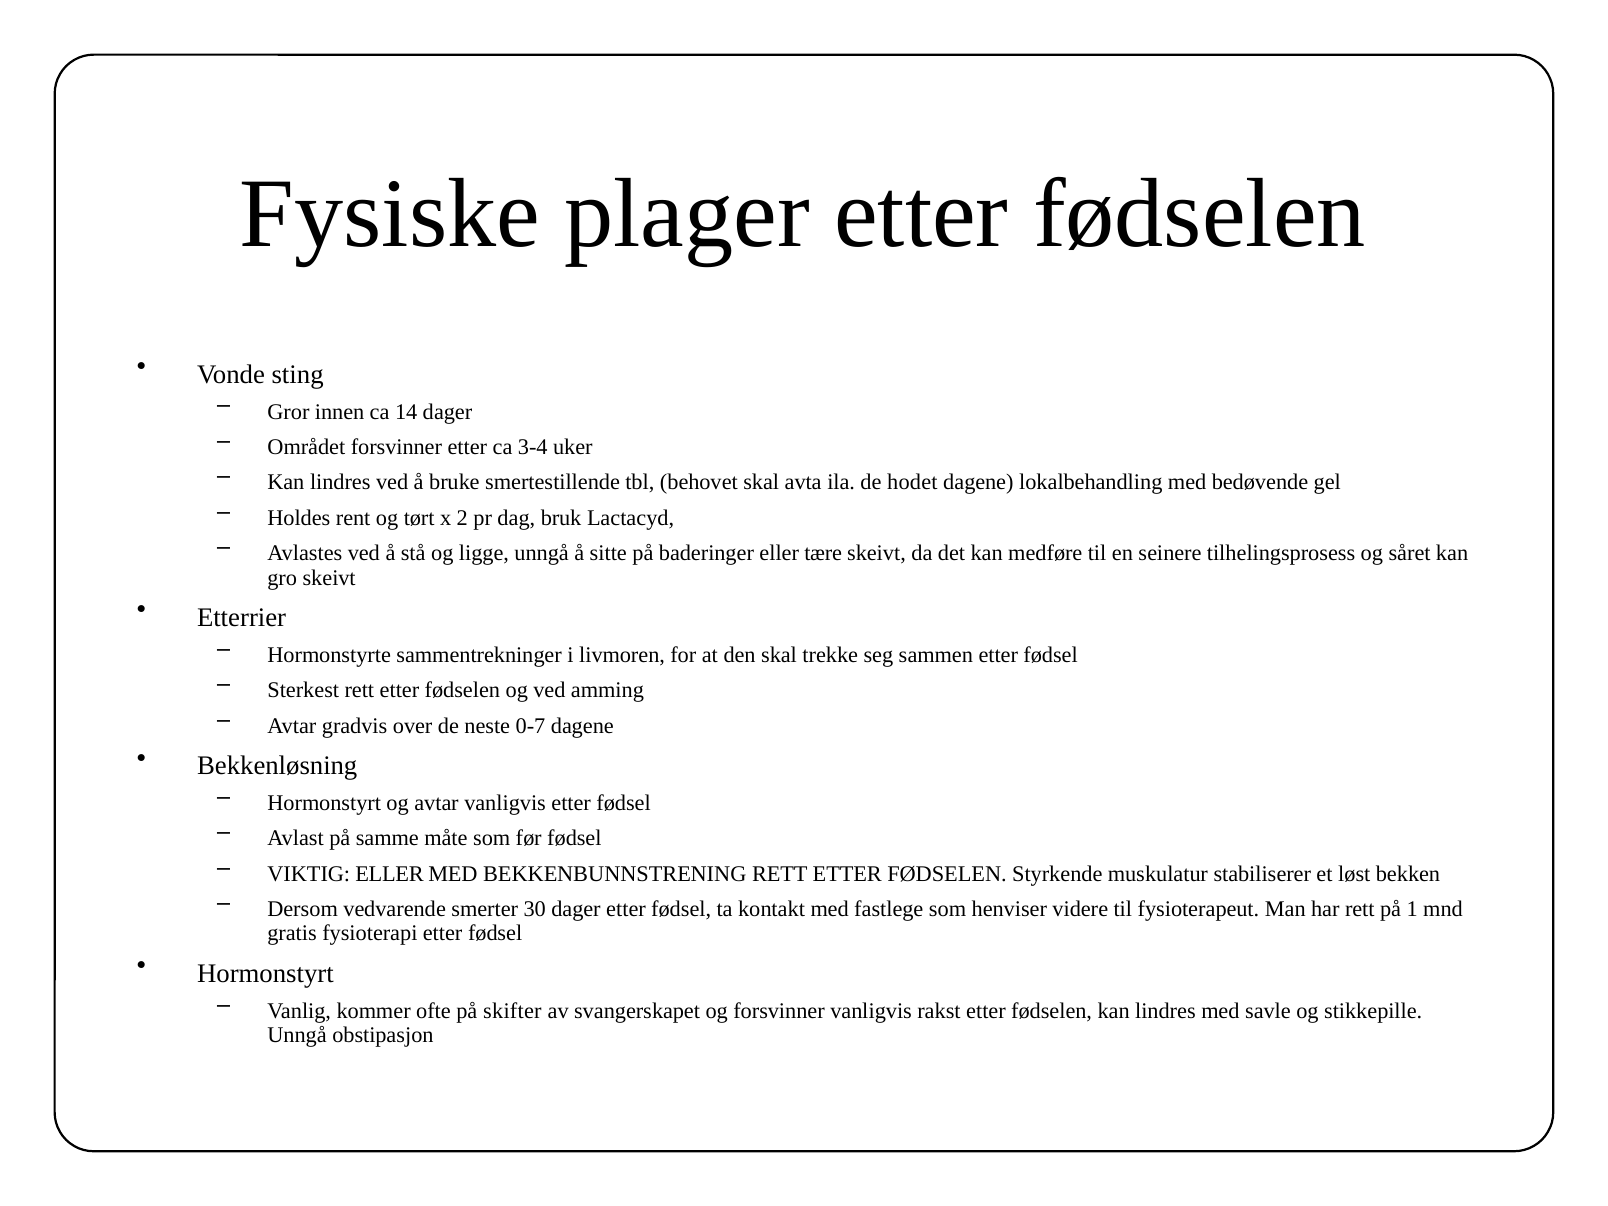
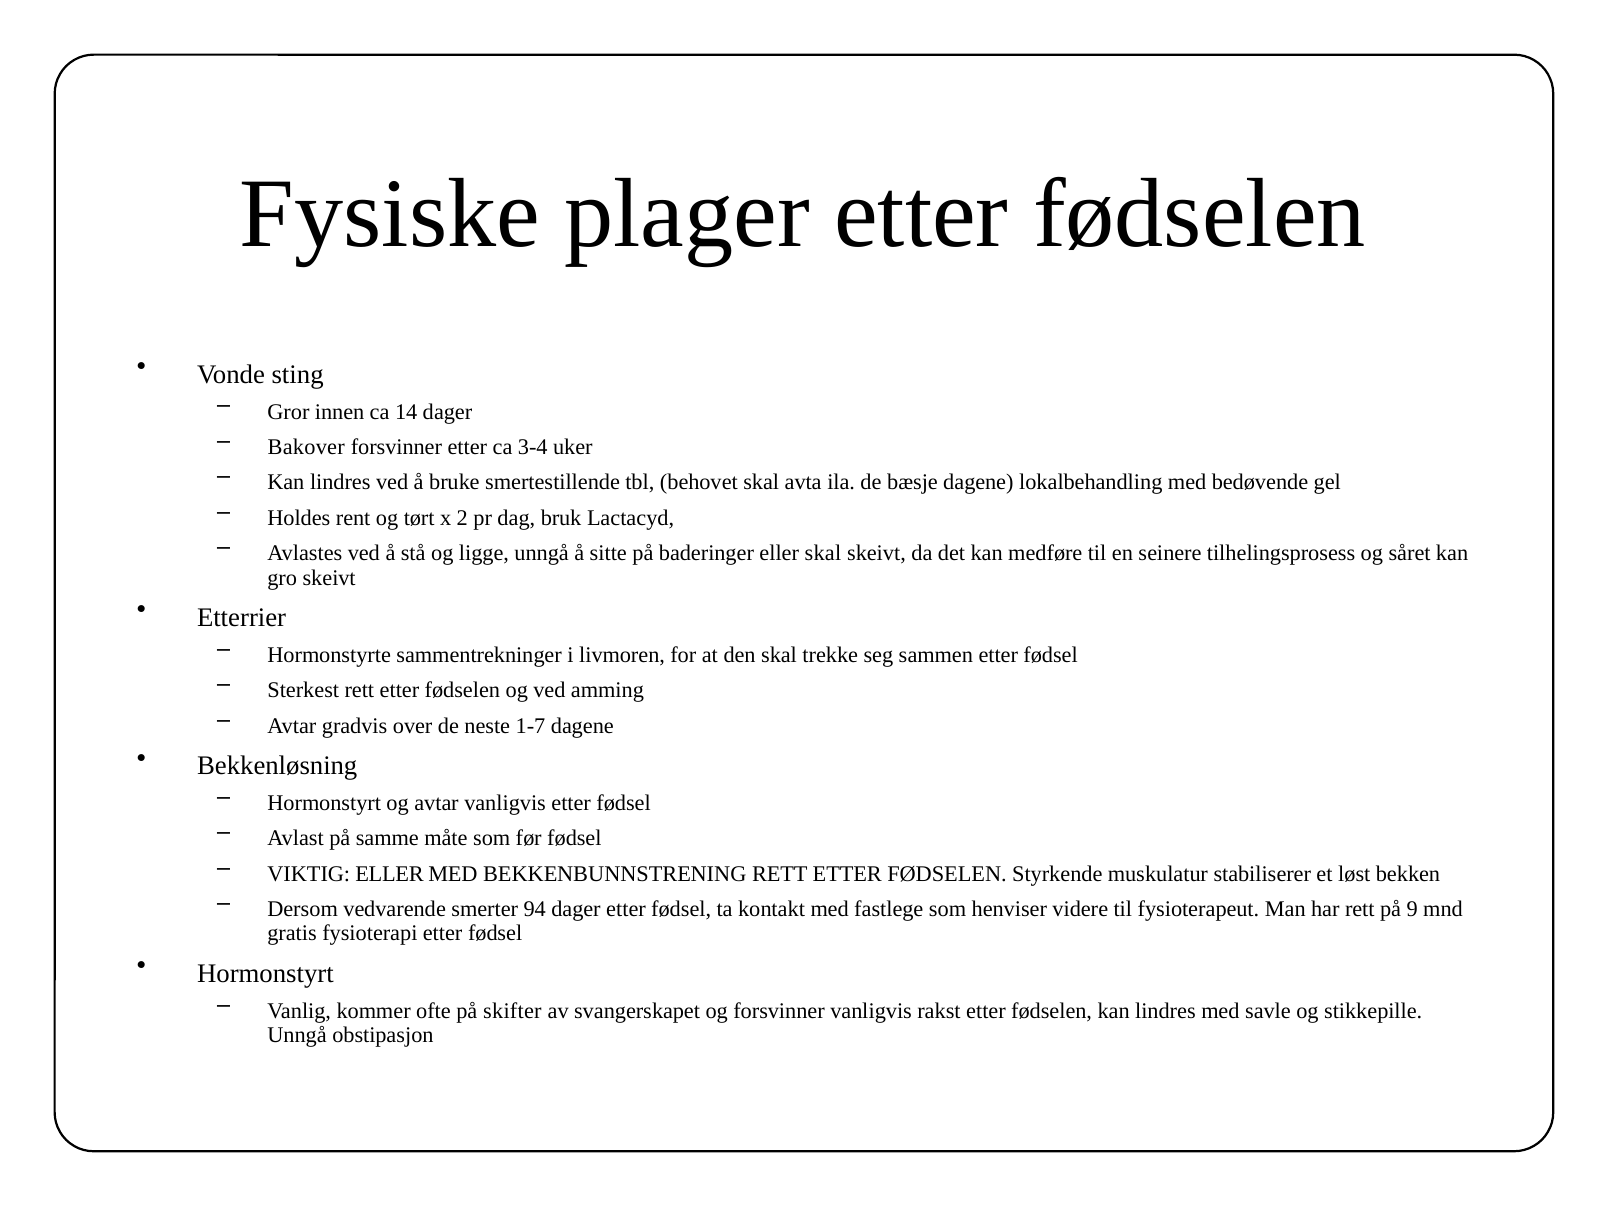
Området: Området -> Bakover (306, 447)
hodet: hodet -> bæsje (913, 483)
eller tære: tære -> skal (823, 553)
0-7: 0-7 -> 1-7 (531, 726)
30: 30 -> 94 (535, 909)
1: 1 -> 9 (1412, 909)
